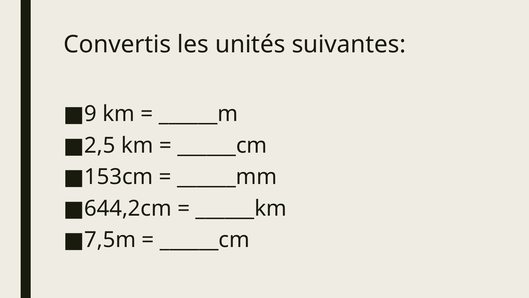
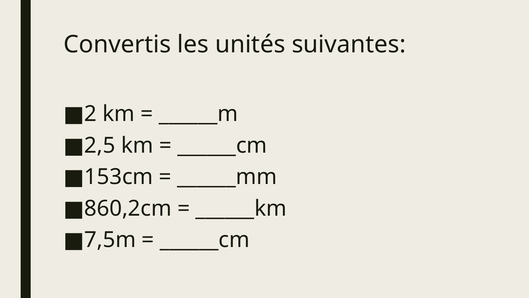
9: 9 -> 2 (91, 114)
644,2cm: 644,2cm -> 860,2cm (128, 208)
